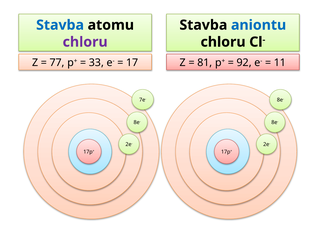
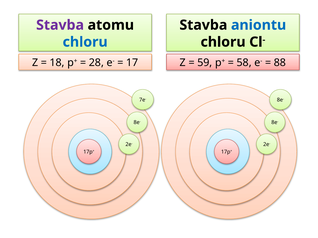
Stavba colour: blue -> purple (60, 25)
chloru colour: purple -> blue (85, 42)
77: 77 -> 18 (57, 63)
33: 33 -> 28 (96, 63)
81: 81 -> 59 (205, 63)
92: 92 -> 58 (244, 63)
11: 11 -> 88 (280, 63)
